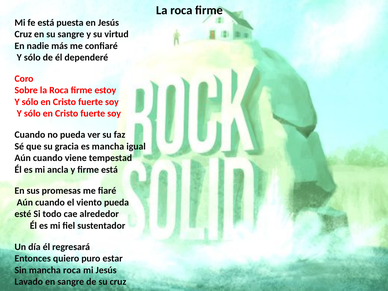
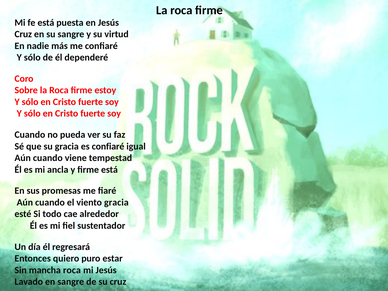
es mancha: mancha -> confiaré (108, 146)
viento pueda: pueda -> gracia (116, 202)
